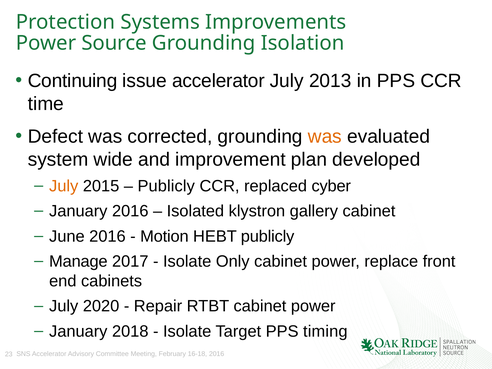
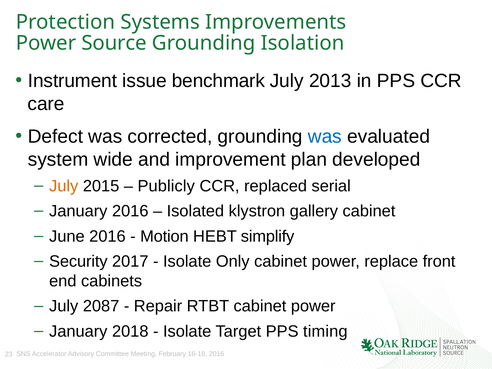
Continuing: Continuing -> Instrument (73, 81)
issue accelerator: accelerator -> benchmark (218, 81)
time: time -> care (46, 104)
was colour: orange -> blue (325, 136)
cyber: cyber -> serial (331, 186)
HEBT publicly: publicly -> simplify (268, 236)
Manage: Manage -> Security (78, 261)
2020: 2020 -> 2087 (101, 306)
